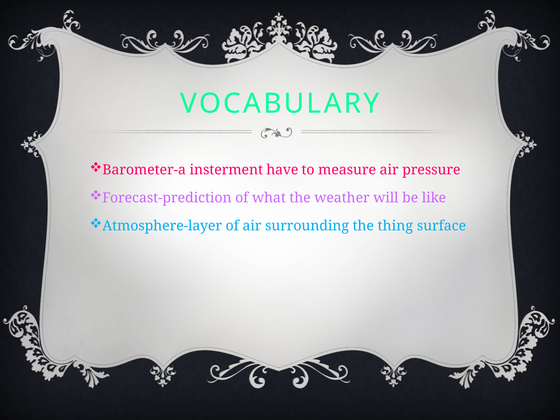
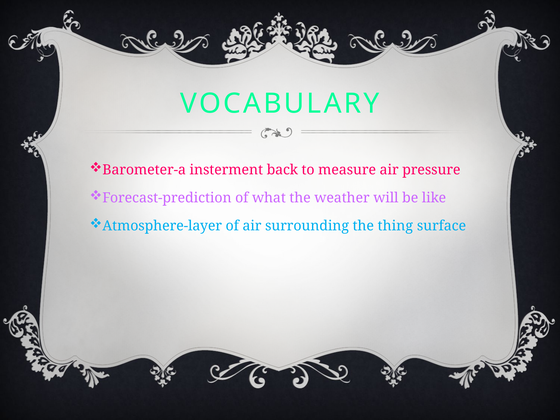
have: have -> back (282, 170)
